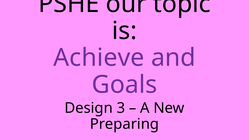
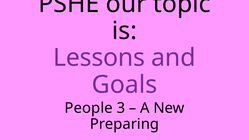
Achieve: Achieve -> Lessons (99, 58)
Design: Design -> People (89, 108)
